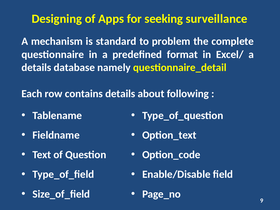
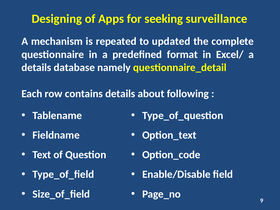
standard: standard -> repeated (116, 41)
problem: problem -> updated (171, 41)
